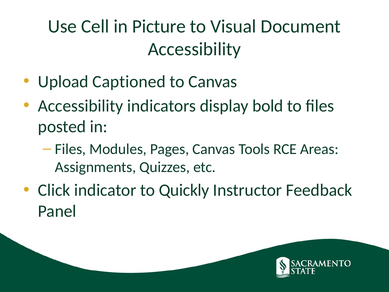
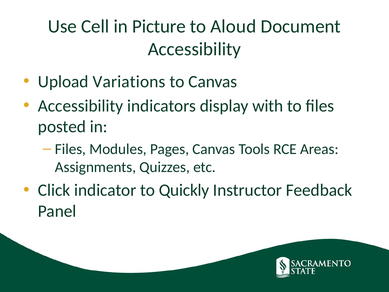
Visual: Visual -> Aloud (233, 26)
Captioned: Captioned -> Variations (129, 82)
bold: bold -> with (268, 106)
